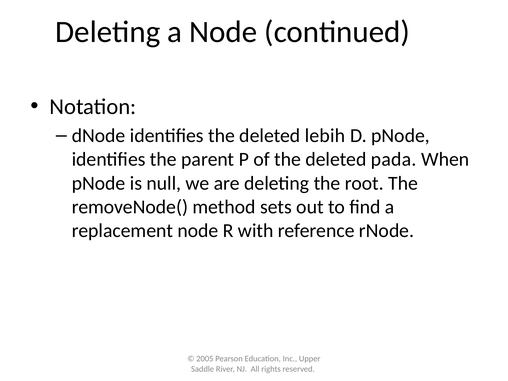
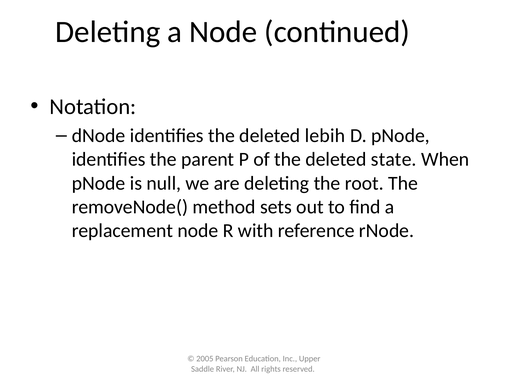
pada: pada -> state (394, 159)
